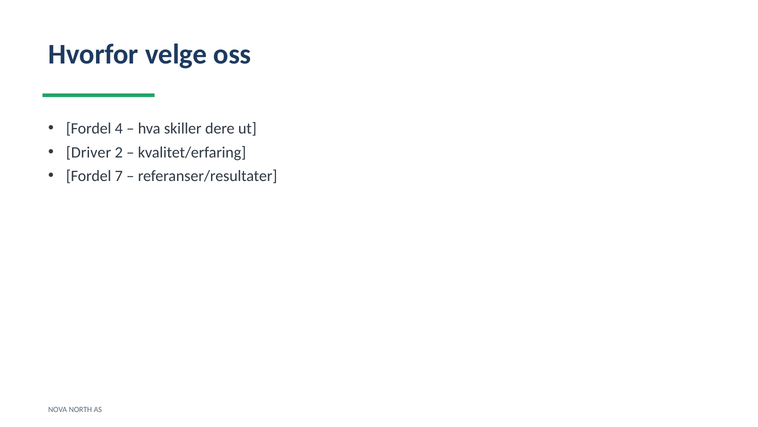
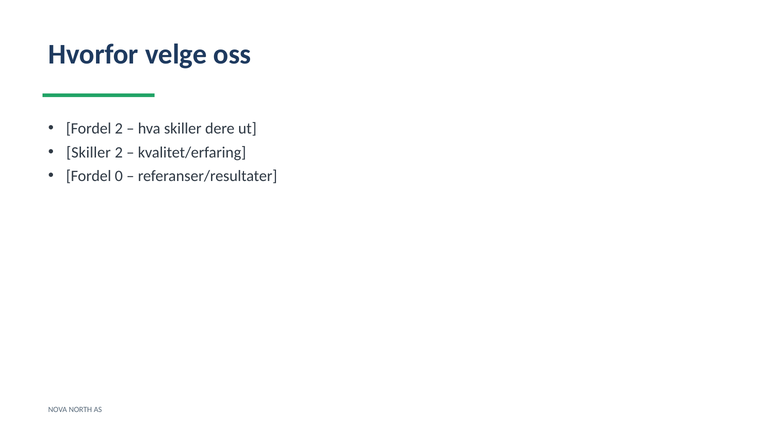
Fordel 4: 4 -> 2 (119, 128)
Driver: Driver -> Skiller (89, 152)
7: 7 -> 0 (119, 176)
